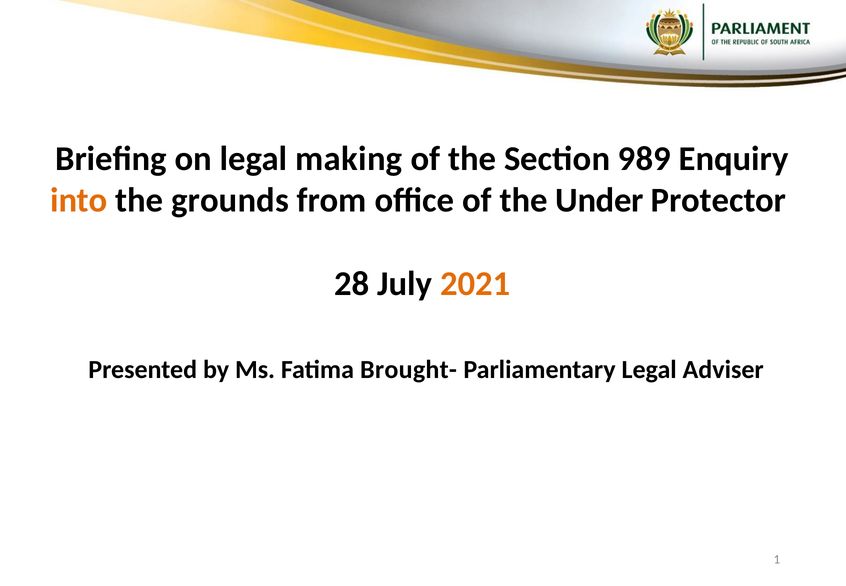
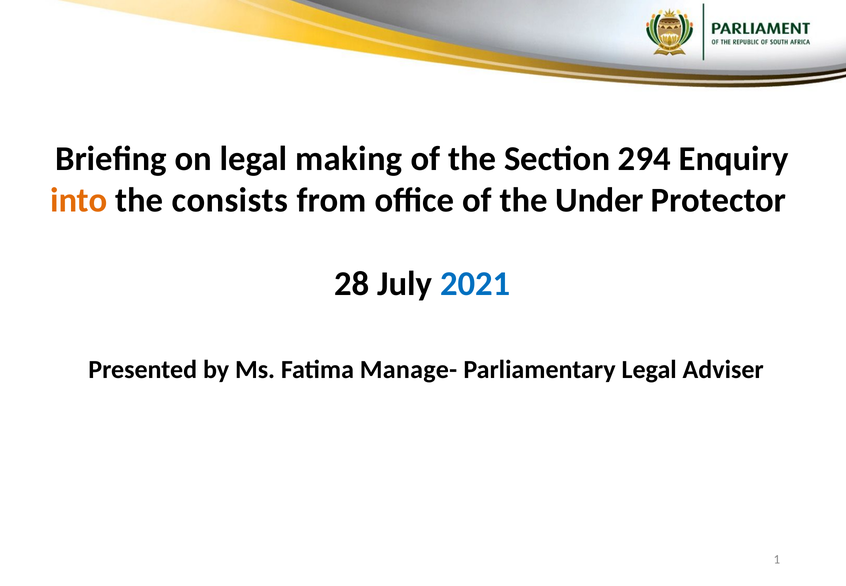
989: 989 -> 294 (644, 159)
grounds: grounds -> consists (230, 200)
2021 colour: orange -> blue (475, 283)
Brought-: Brought- -> Manage- (409, 370)
